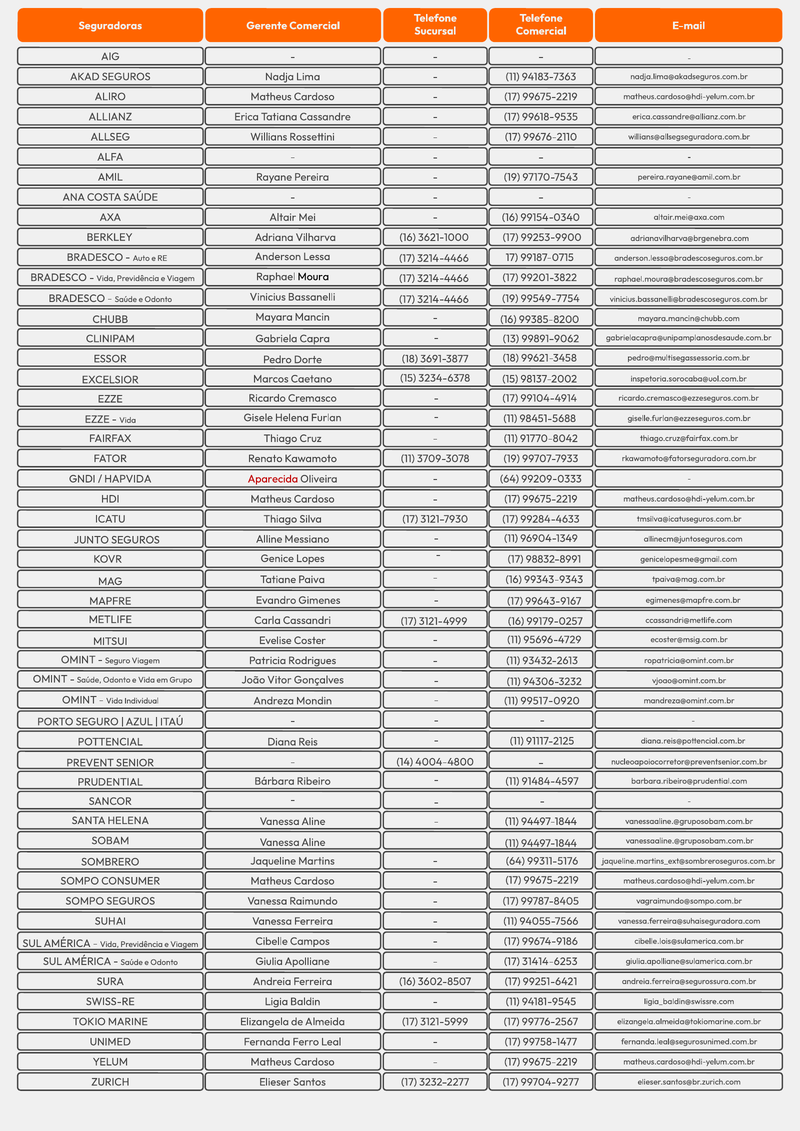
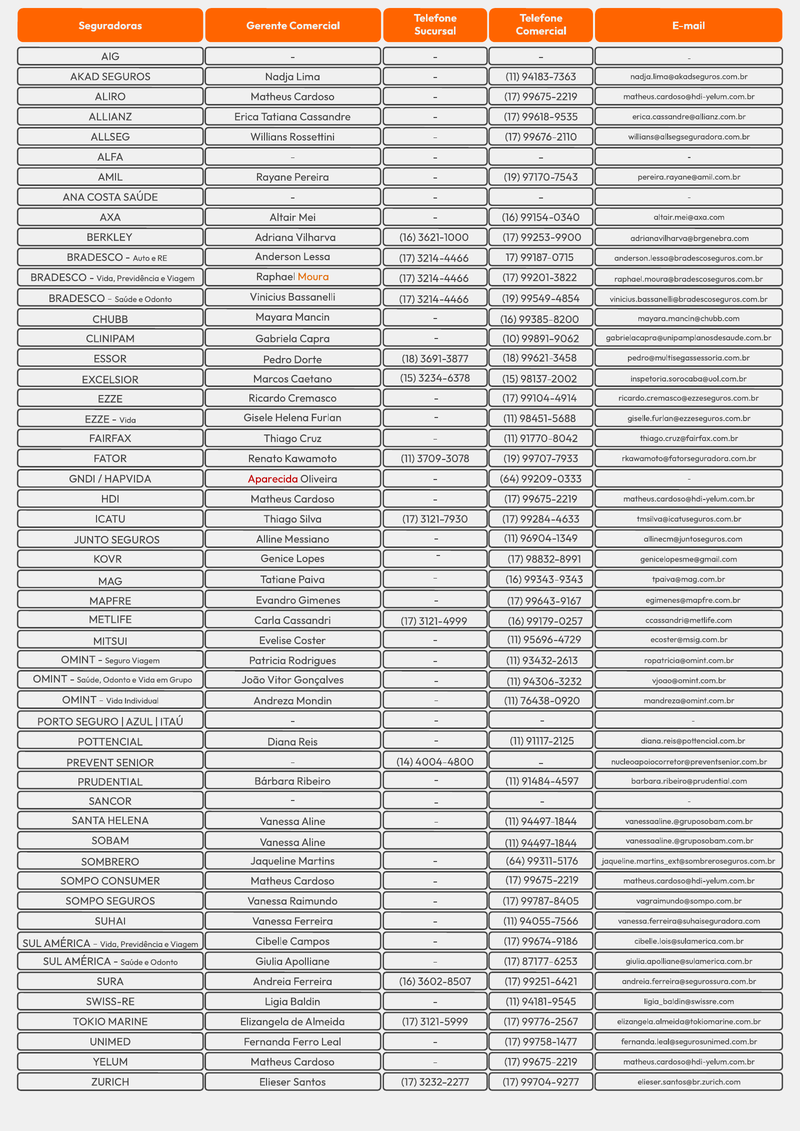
Moura colour: black -> orange (313, 277)
99549-7754: 99549-7754 -> 99549-4854 (550, 299)
13: 13 -> 10 (511, 339)
99517-0920: 99517-0920 -> 76438-0920 (550, 701)
31414-6253: 31414-6253 -> 87177-6253 (550, 962)
